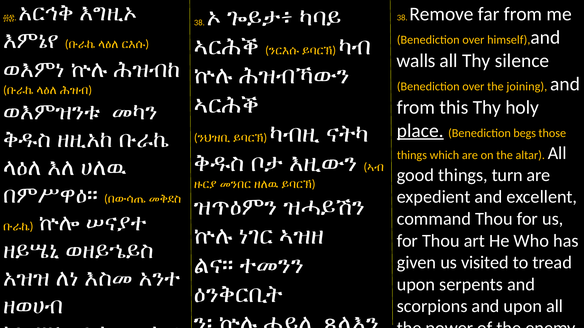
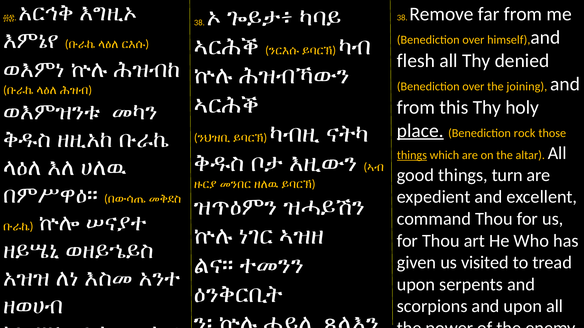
walls: walls -> flesh (416, 61)
silence: silence -> denied (522, 61)
begs: begs -> rock (525, 133)
things underline: none -> present (412, 155)
